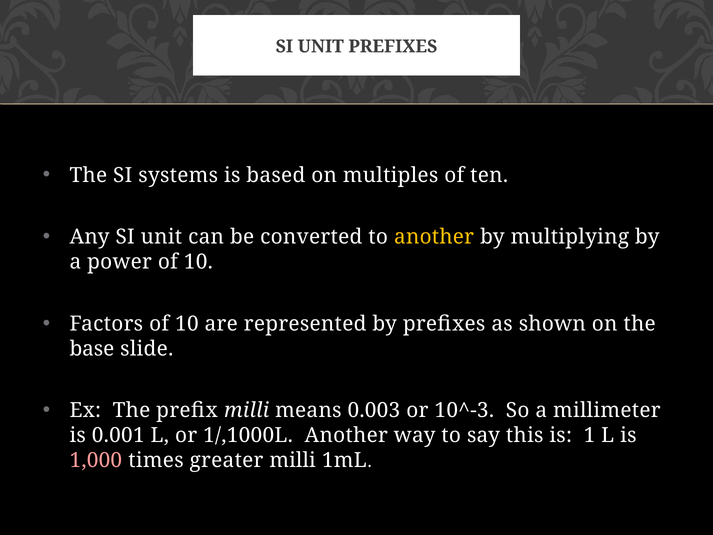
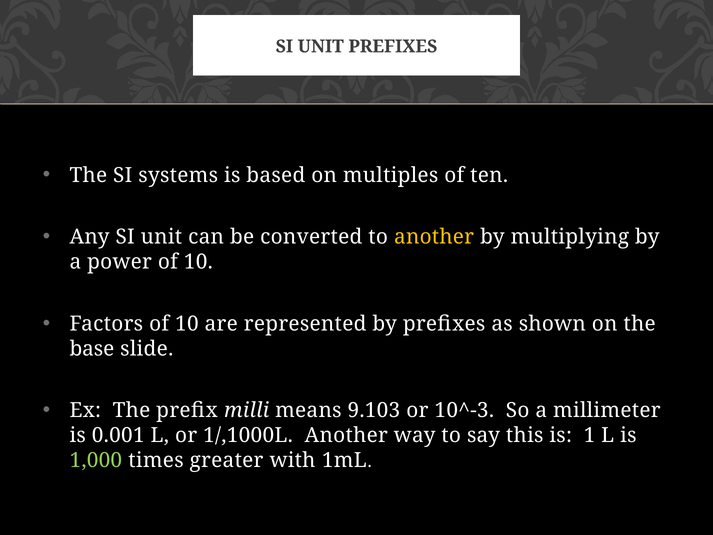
0.003: 0.003 -> 9.103 (374, 410)
1,000 colour: pink -> light green (96, 460)
greater milli: milli -> with (293, 460)
